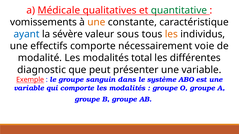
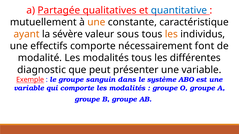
Médicale: Médicale -> Partagée (59, 10)
quantitative colour: green -> blue (179, 10)
vomissements: vomissements -> mutuellement (43, 22)
ayant colour: blue -> orange (27, 34)
voie: voie -> font (205, 46)
modalités total: total -> tous (142, 58)
